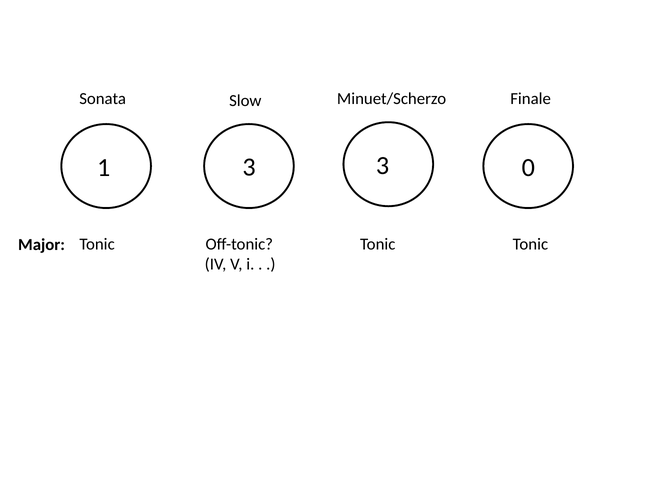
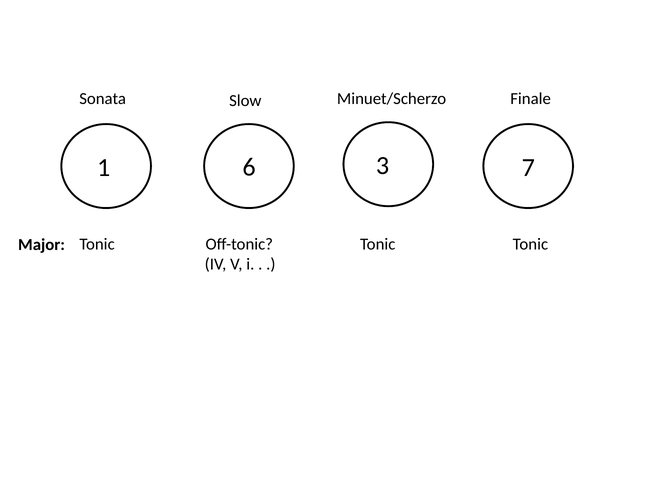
1 3: 3 -> 6 (249, 167)
0: 0 -> 7 (528, 168)
